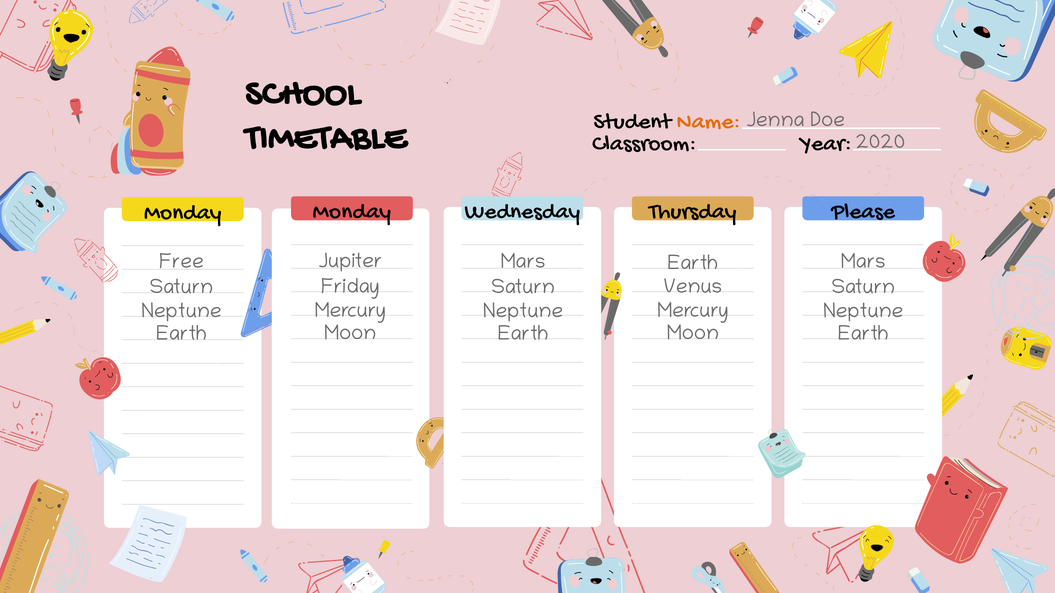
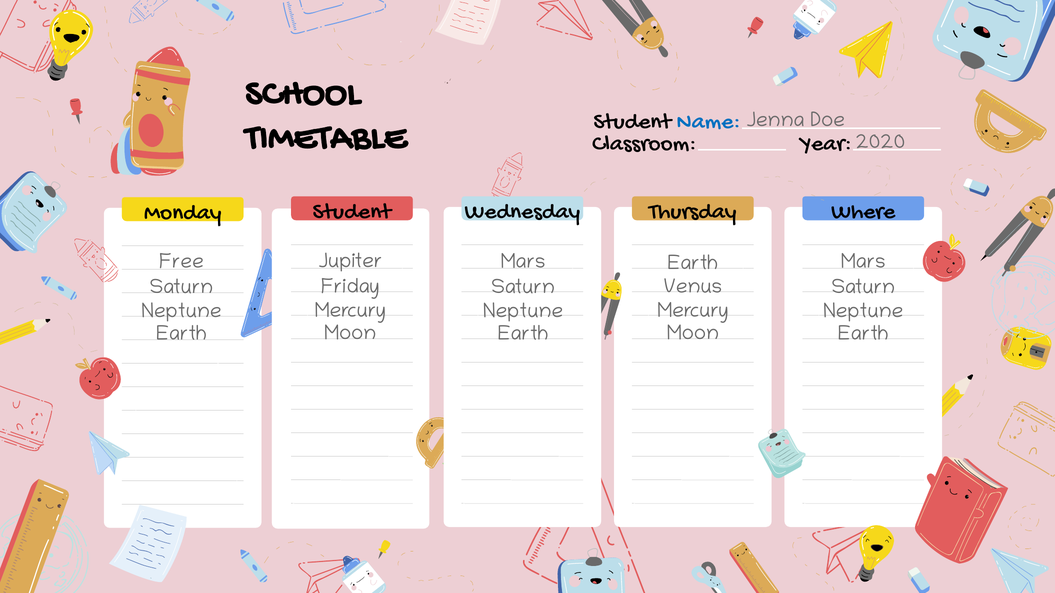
Name colour: orange -> blue (709, 120)
Monday Monday: Monday -> Student (352, 210)
Please: Please -> Where (863, 210)
